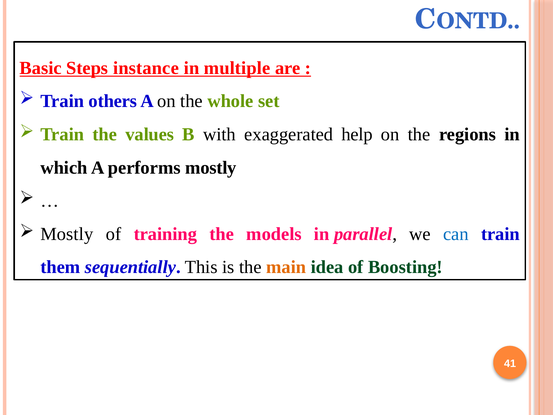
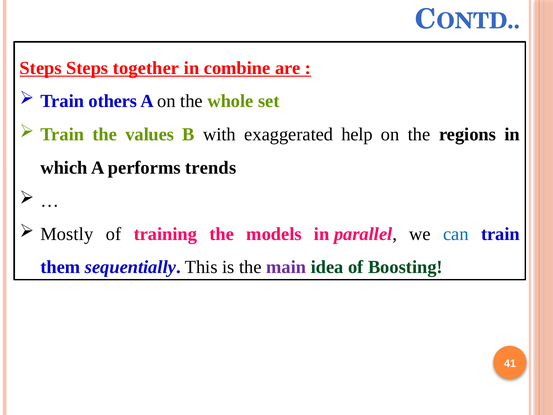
Basic: Basic -> Steps (41, 68)
instance: instance -> together (146, 68)
multiple: multiple -> combine (237, 68)
performs mostly: mostly -> trends (211, 168)
main colour: orange -> purple (286, 267)
